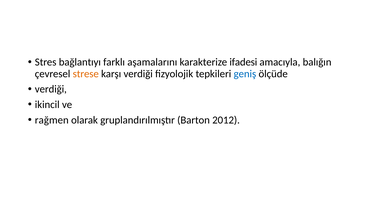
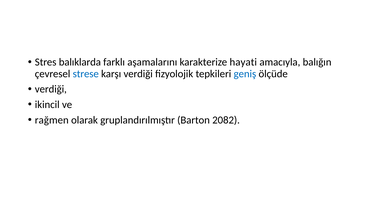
bağlantıyı: bağlantıyı -> balıklarda (80, 62)
ifadesi: ifadesi -> hayati (243, 62)
strese colour: orange -> blue (86, 74)
2012: 2012 -> 2082 (226, 120)
